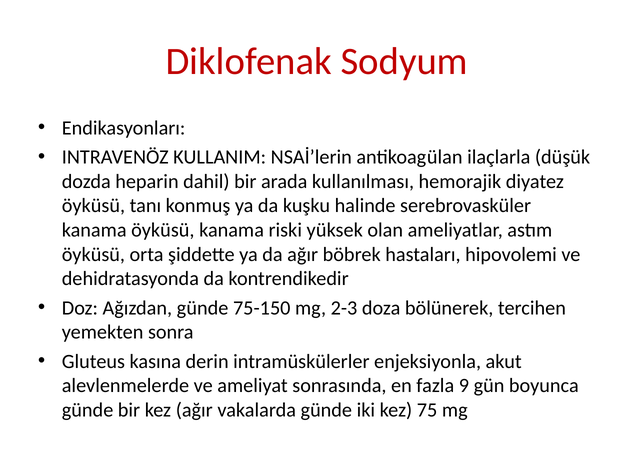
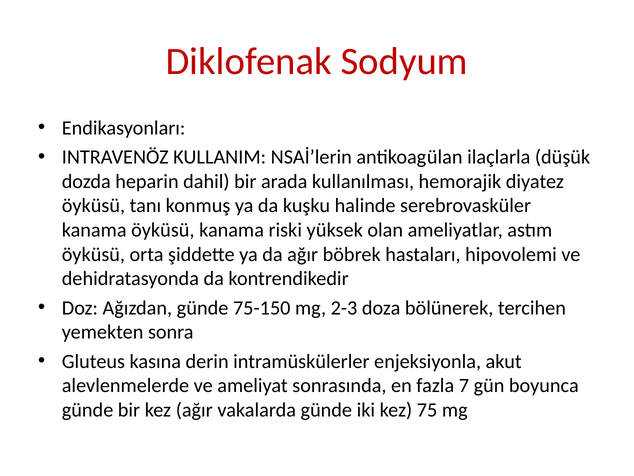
9: 9 -> 7 (464, 385)
